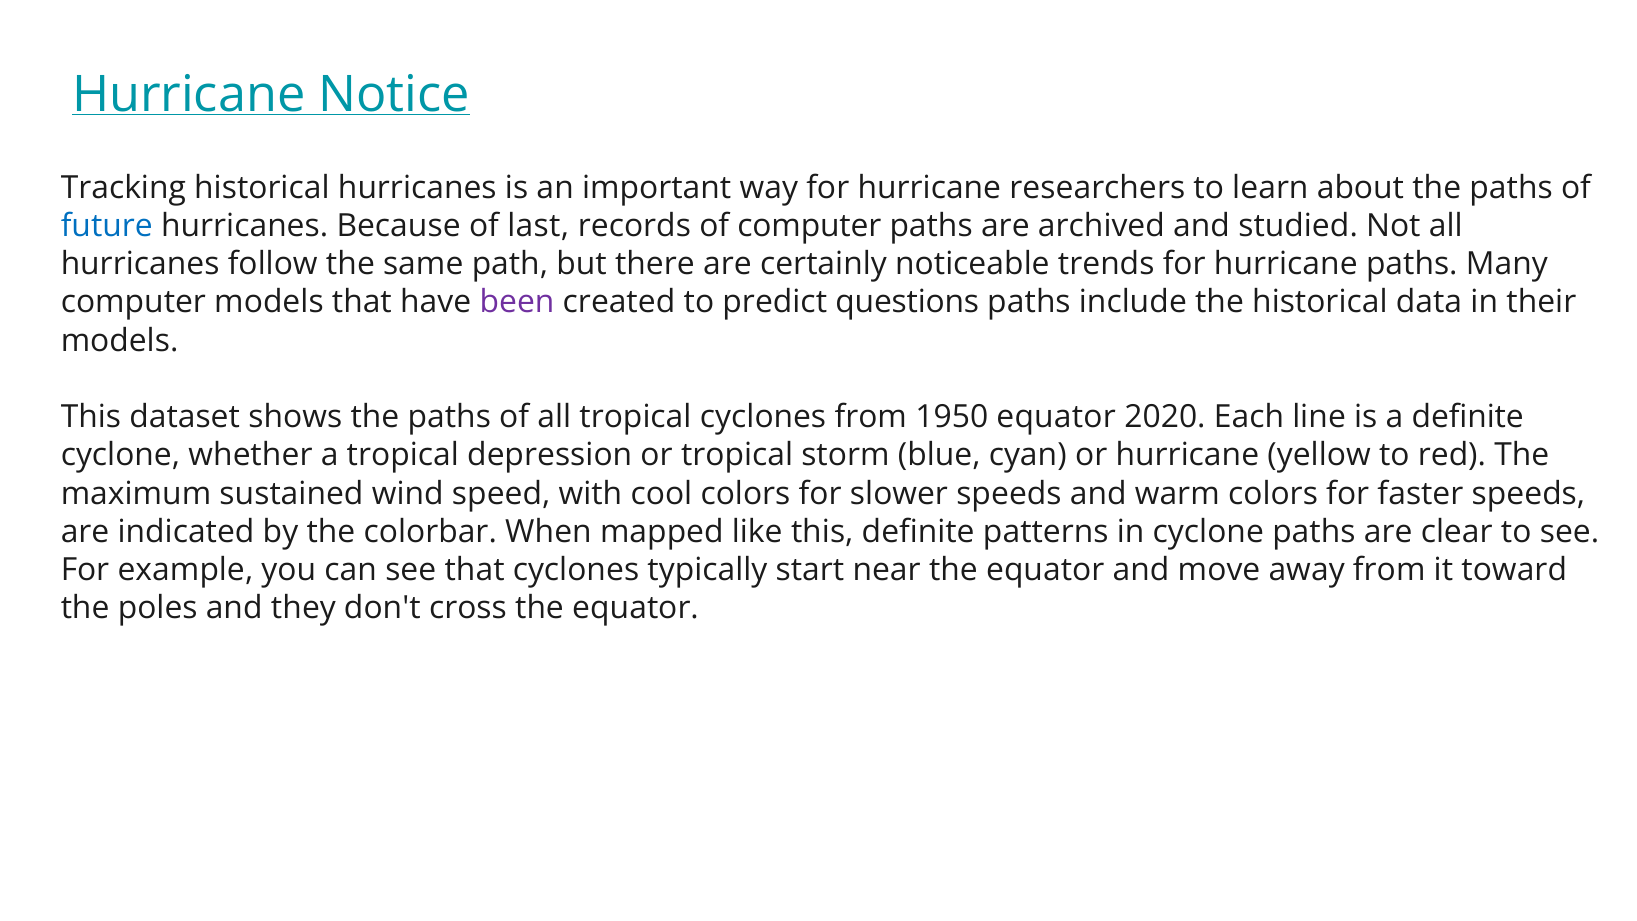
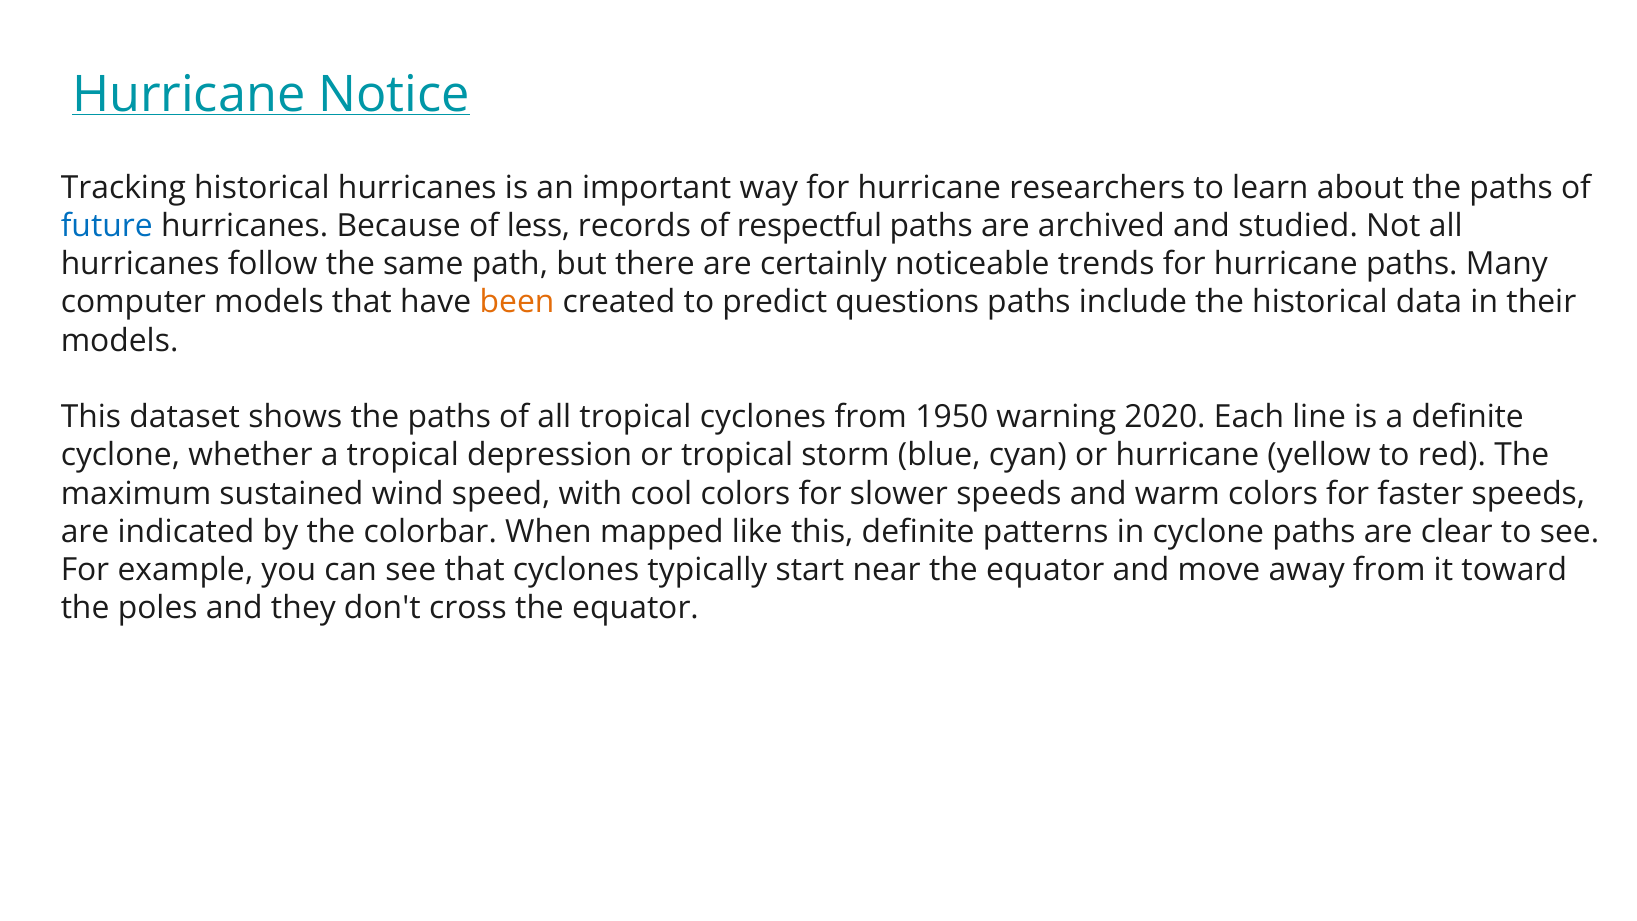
last: last -> less (539, 226)
of computer: computer -> respectful (809, 226)
been colour: purple -> orange (517, 302)
1950 equator: equator -> warning (1056, 417)
